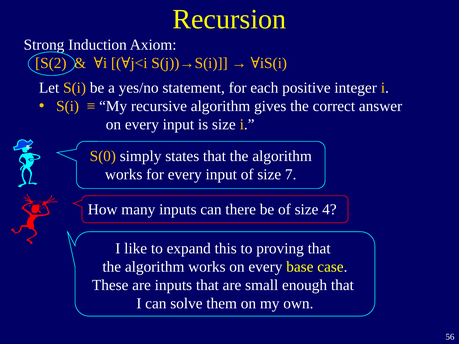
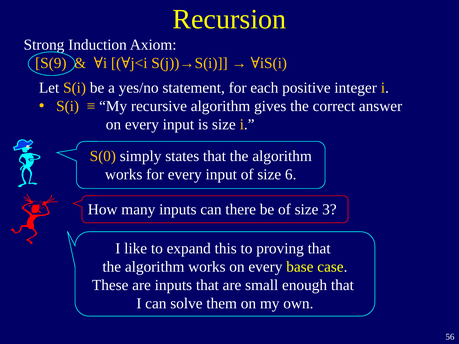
S(2: S(2 -> S(9 (51, 63)
7: 7 -> 6 (291, 175)
4: 4 -> 3 (329, 210)
